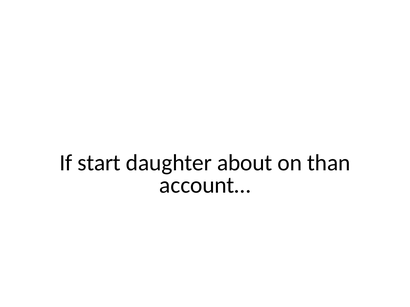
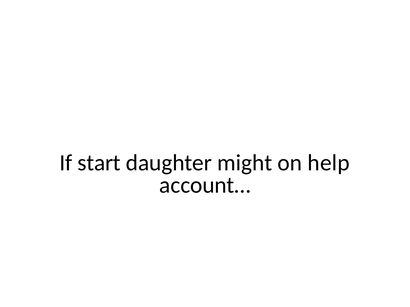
about: about -> might (245, 163)
than: than -> help (329, 163)
